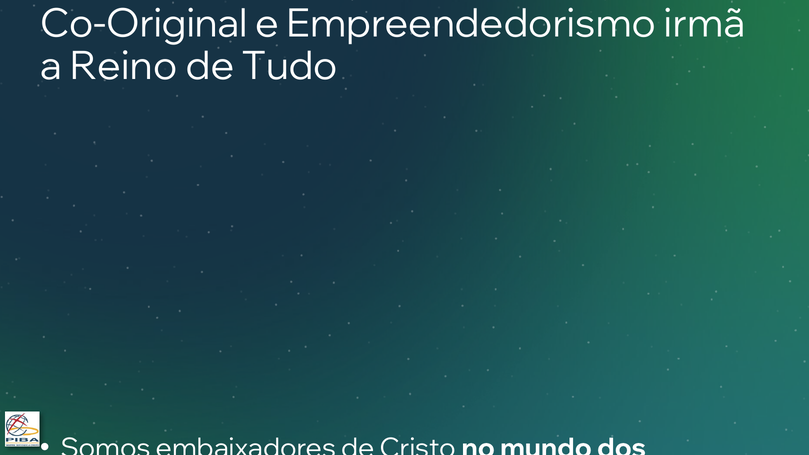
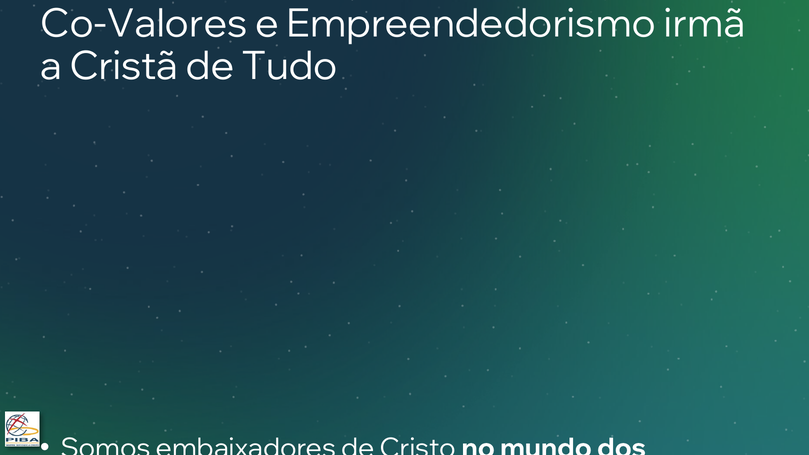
Co-Original: Co-Original -> Co-Valores (144, 24)
Reino: Reino -> Cristã (124, 66)
